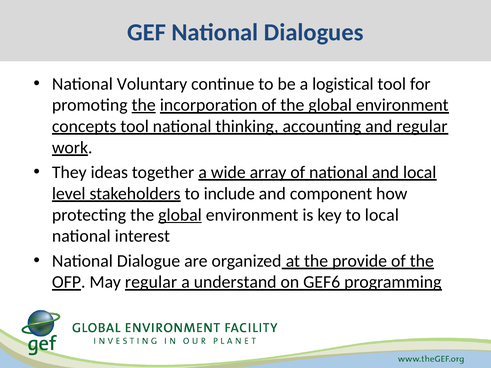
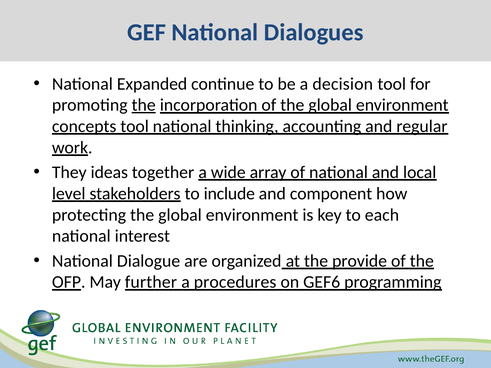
Voluntary: Voluntary -> Expanded (152, 84)
logistical: logistical -> decision (343, 84)
global underline: present -> none (180, 215)
to local: local -> each (382, 215)
May regular: regular -> further (151, 282)
understand: understand -> procedures (235, 282)
